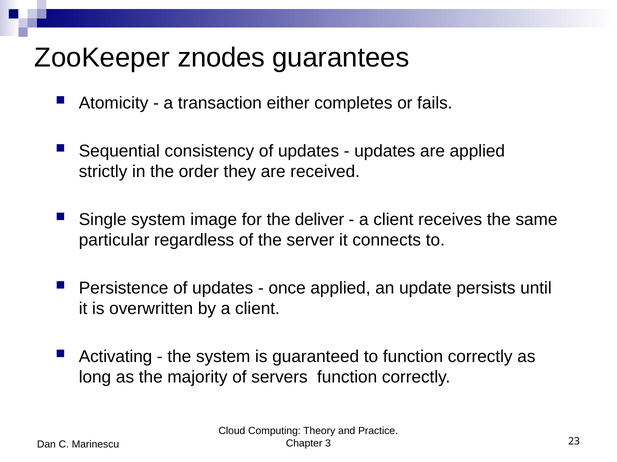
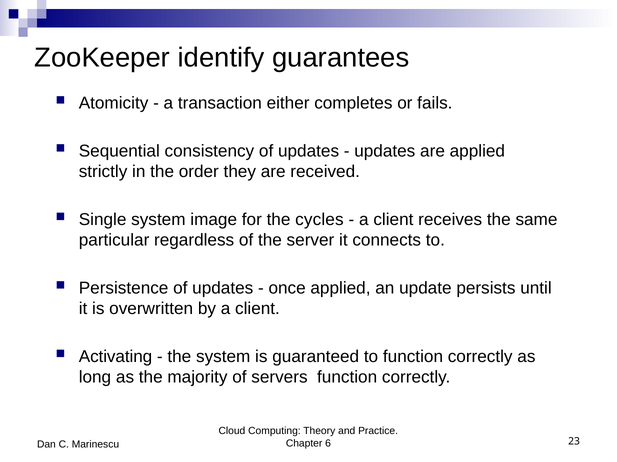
znodes: znodes -> identify (221, 58)
deliver: deliver -> cycles (319, 220)
3: 3 -> 6 (328, 444)
